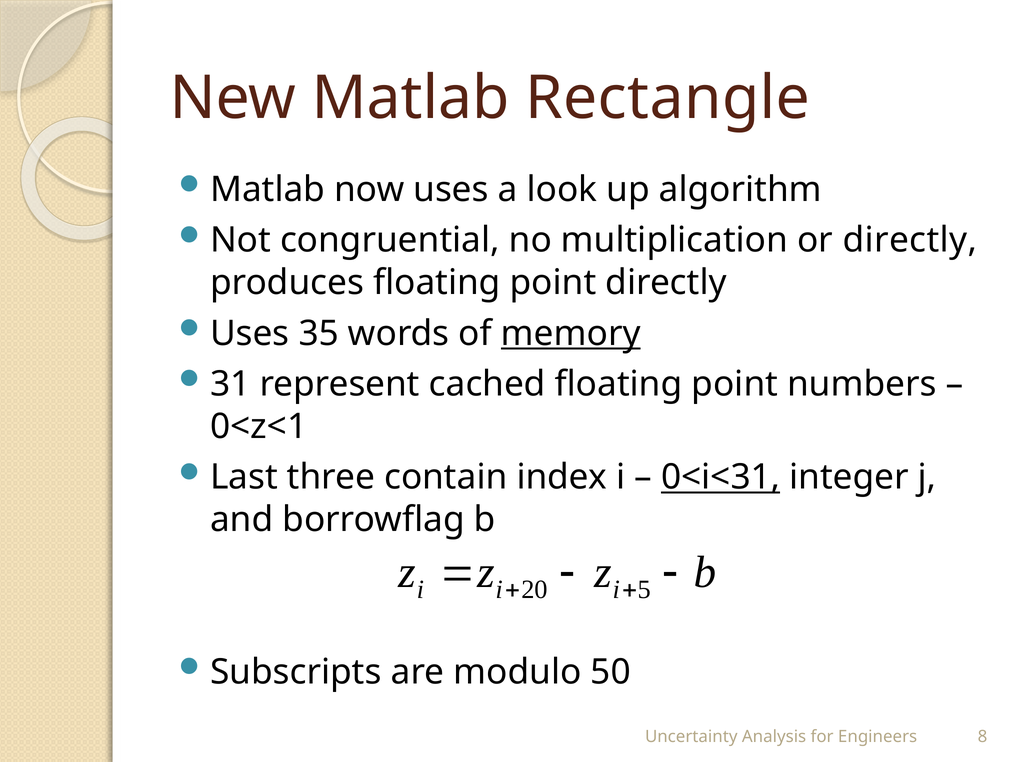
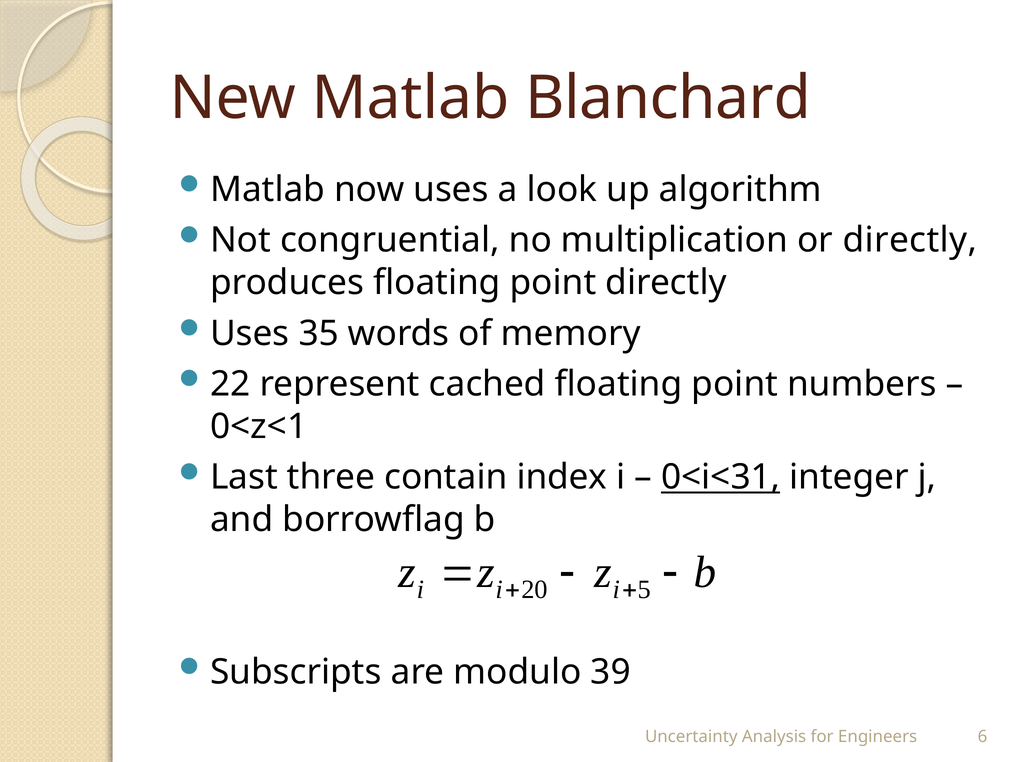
Rectangle: Rectangle -> Blanchard (668, 98)
memory underline: present -> none (571, 333)
31: 31 -> 22 (230, 384)
50: 50 -> 39 (611, 672)
8: 8 -> 6 (982, 737)
